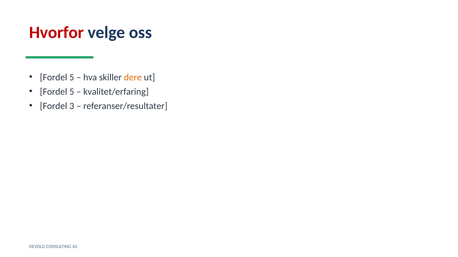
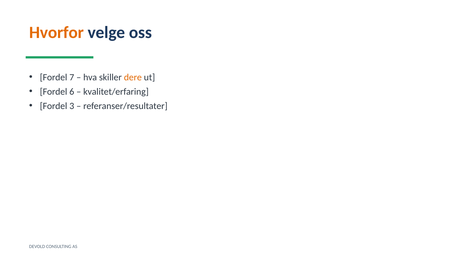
Hvorfor colour: red -> orange (56, 33)
5: 5 -> 7 (72, 78)
5: 5 -> 6 (72, 92)
